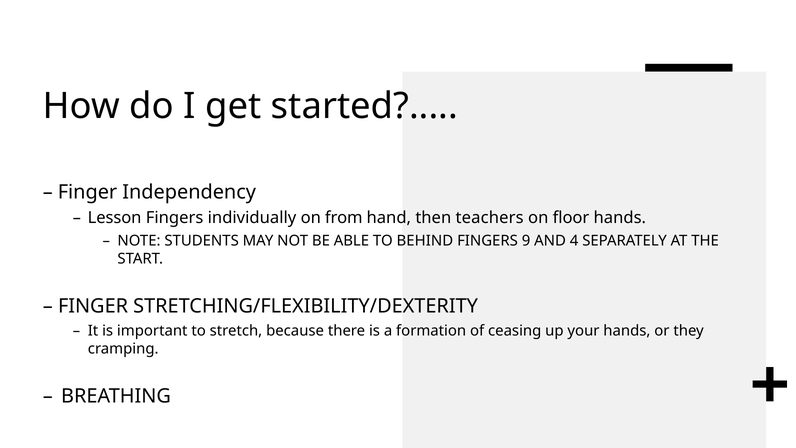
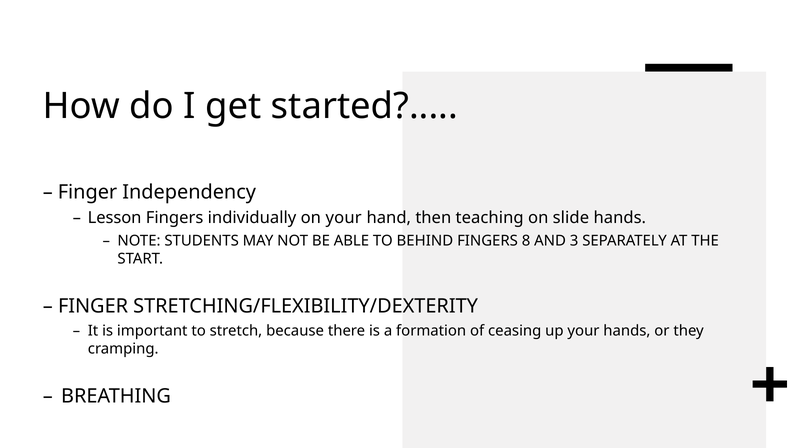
on from: from -> your (344, 218)
teachers: teachers -> teaching (490, 218)
floor: floor -> slide (571, 218)
9: 9 -> 8 (526, 241)
4: 4 -> 3 (574, 241)
